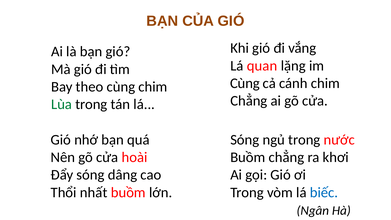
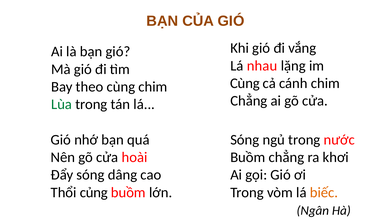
quan: quan -> nhau (262, 66)
nhất: nhất -> củng (94, 192)
biếc colour: blue -> orange (324, 192)
